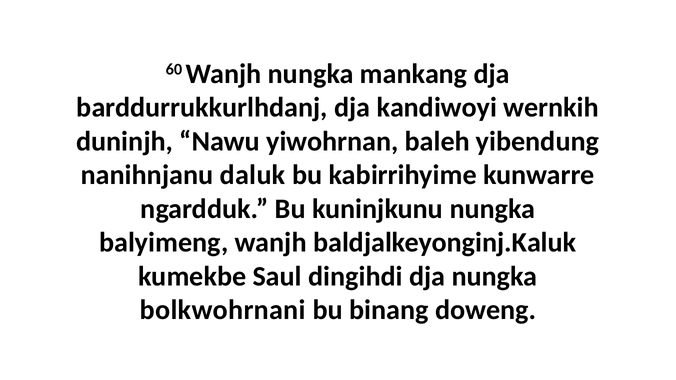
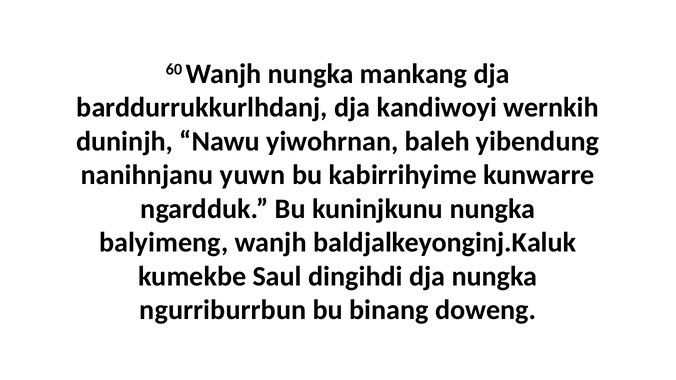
daluk: daluk -> yuwn (253, 175)
bolkwohrnani: bolkwohrnani -> ngurriburrbun (223, 310)
